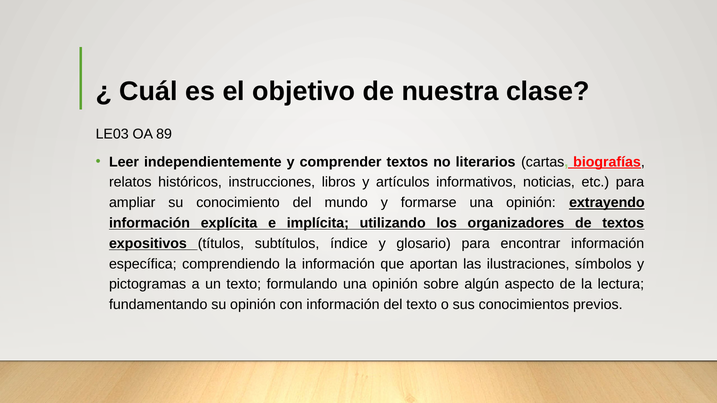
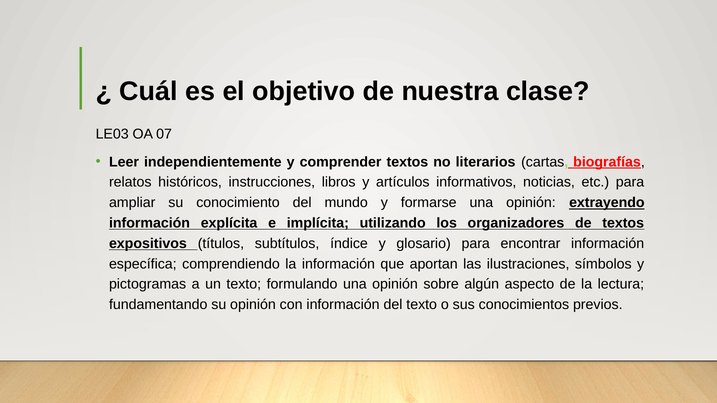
89: 89 -> 07 (164, 134)
